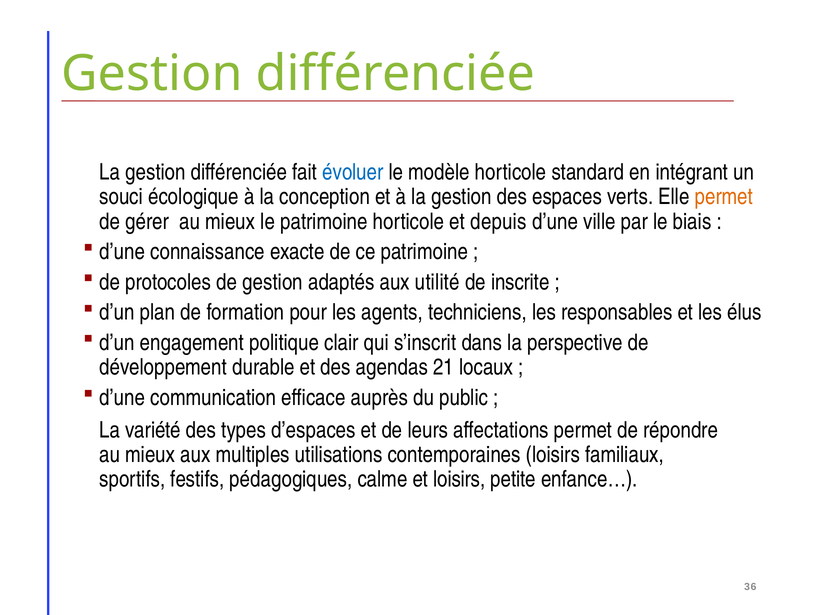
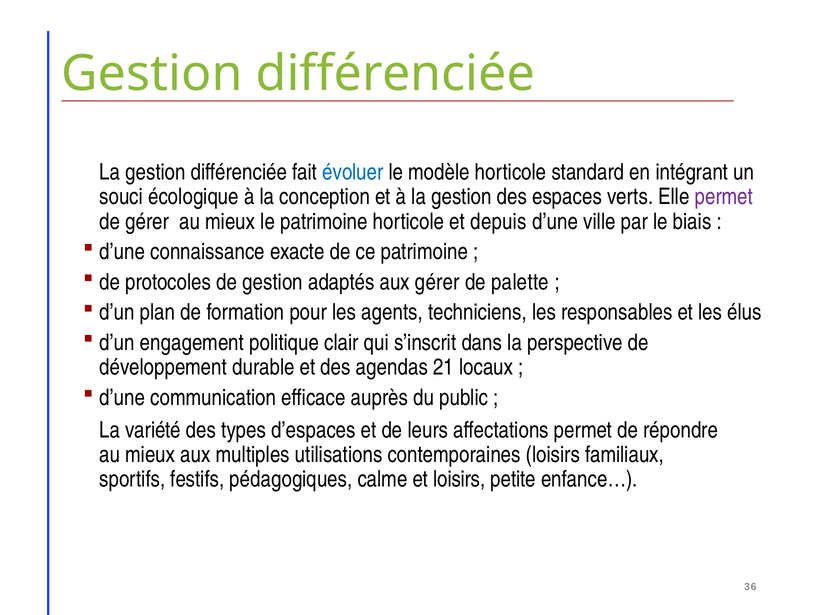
permet colour: orange -> purple (724, 197)
aux utilité: utilité -> gérer (437, 282)
inscrite: inscrite -> palette (520, 282)
